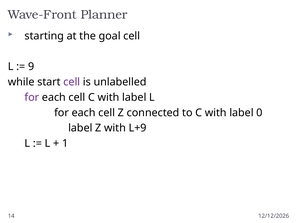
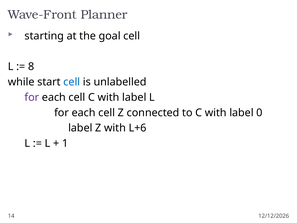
9: 9 -> 8 (31, 67)
cell colour: purple -> blue (72, 82)
L+9: L+9 -> L+6 (138, 128)
